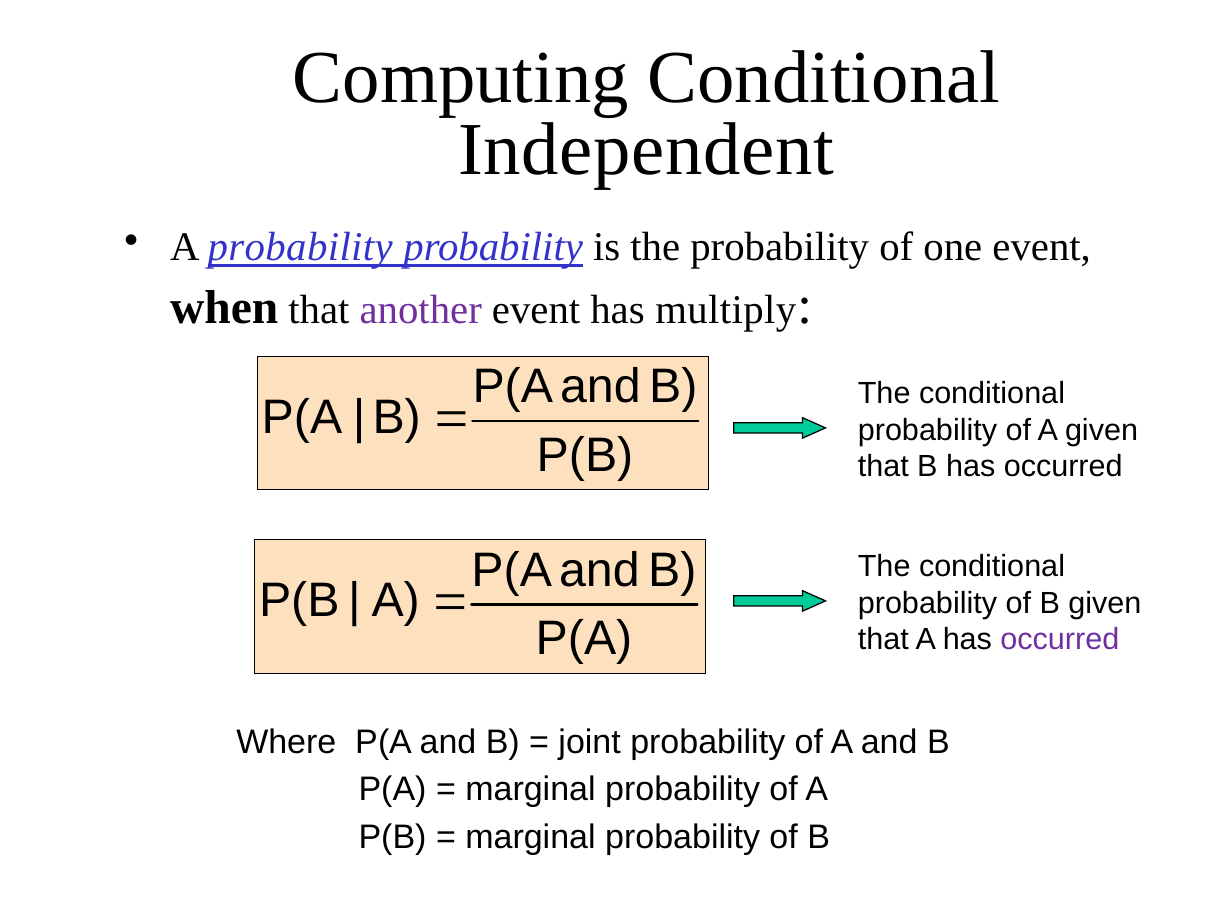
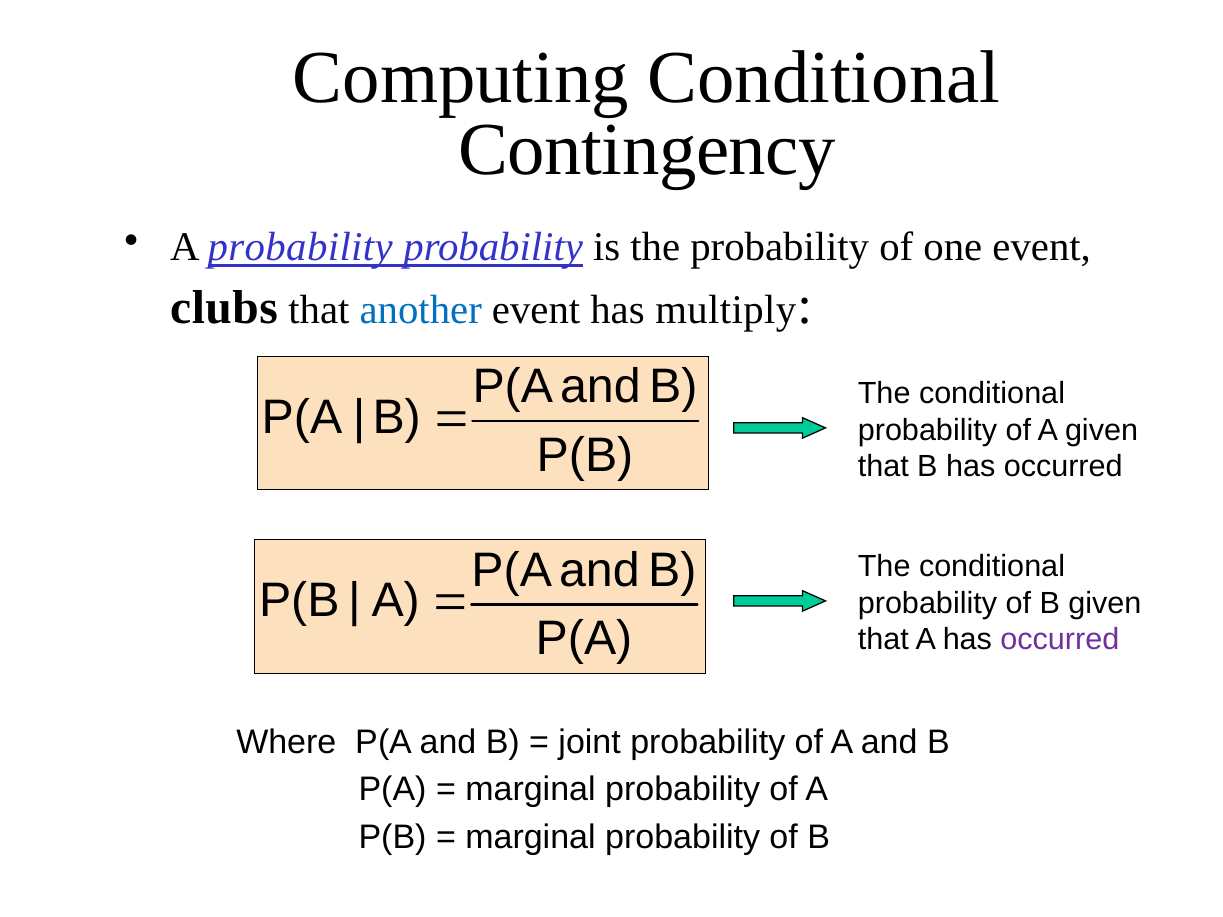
Independent: Independent -> Contingency (647, 150)
when: when -> clubs (224, 308)
another colour: purple -> blue (421, 310)
